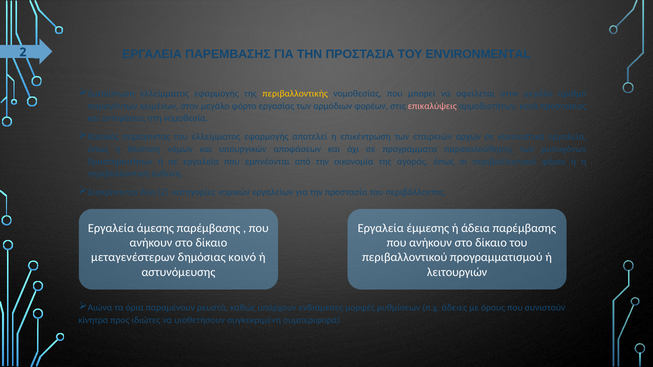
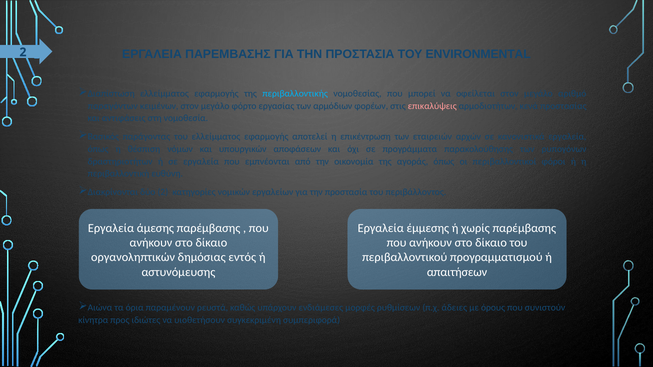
περιβαλλοντικής colour: yellow -> light blue (295, 94)
άδεια: άδεια -> χωρίς (475, 228)
μεταγενέστερων: μεταγενέστερων -> οργανοληπτικών (133, 258)
κοινό: κοινό -> εντός (242, 258)
λειτουργιών: λειτουργιών -> απαιτήσεων (457, 272)
